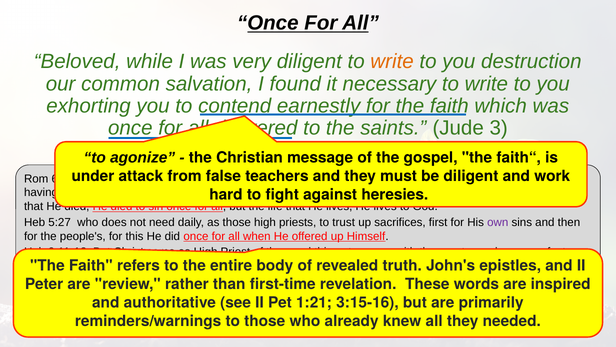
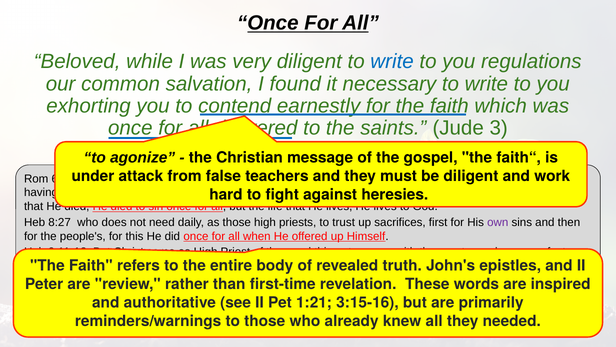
write colour: orange -> blue (392, 61)
destruction: destruction -> regulations (531, 61)
5:27: 5:27 -> 8:27 (60, 222)
